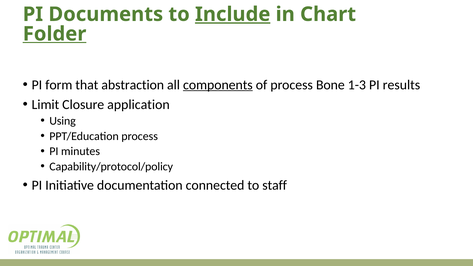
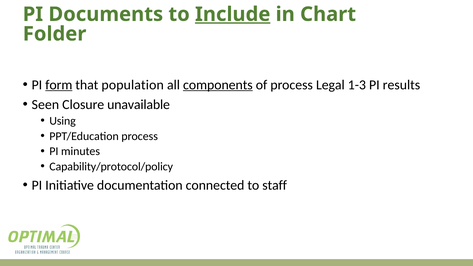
Folder underline: present -> none (55, 34)
form underline: none -> present (59, 85)
abstraction: abstraction -> population (133, 85)
Bone: Bone -> Legal (330, 85)
Limit: Limit -> Seen (45, 105)
application: application -> unavailable (139, 105)
